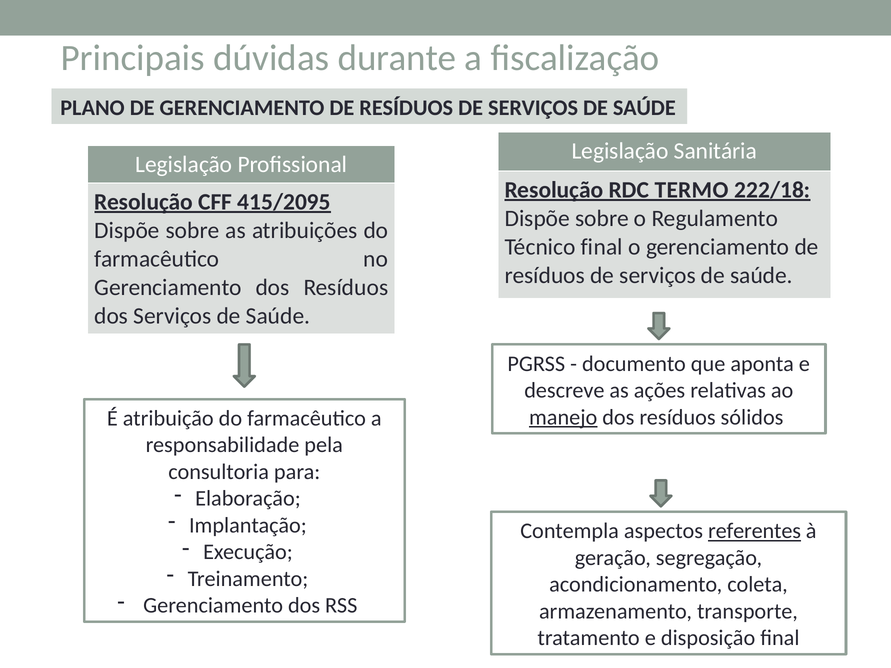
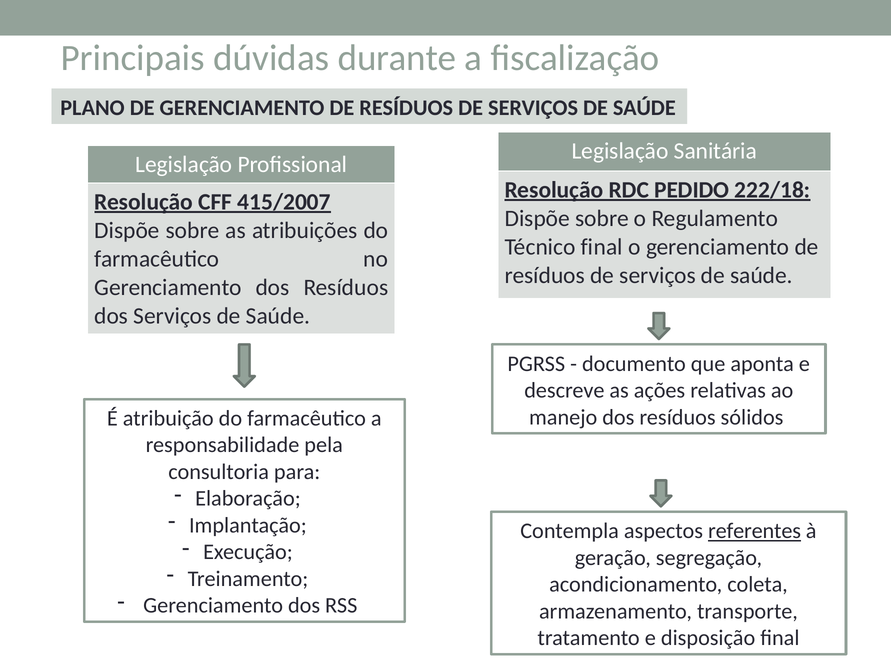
TERMO: TERMO -> PEDIDO (692, 190)
415/2095: 415/2095 -> 415/2007 (284, 202)
manejo underline: present -> none (563, 417)
